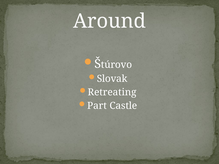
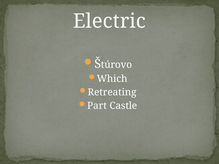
Around: Around -> Electric (109, 21)
Slovak: Slovak -> Which (112, 79)
